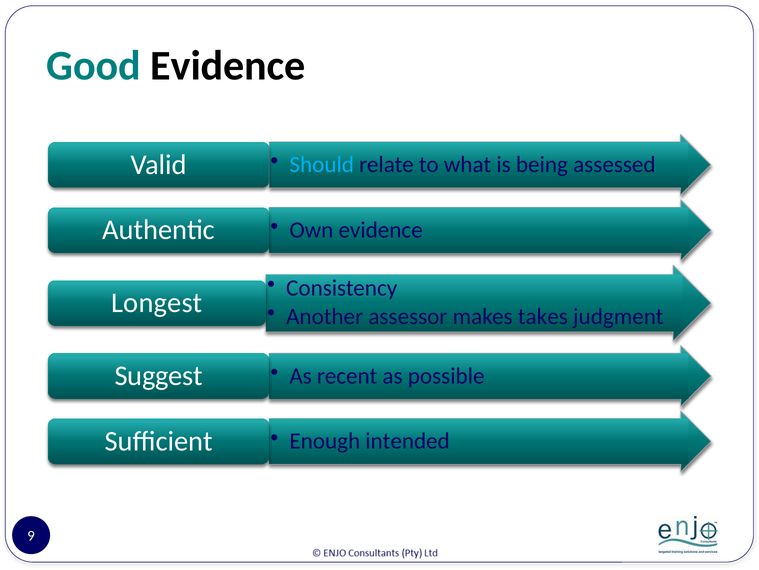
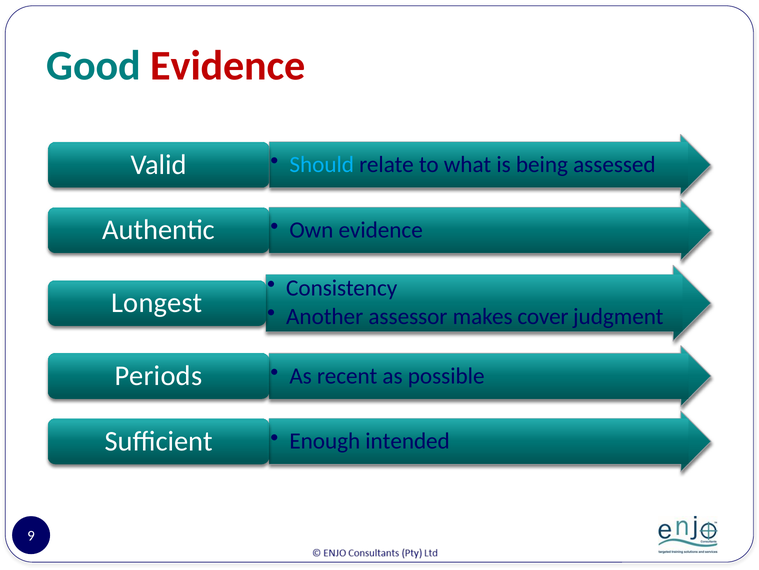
Evidence colour: black -> red (228, 66)
takes: takes -> cover (543, 316)
Suggest: Suggest -> Periods (158, 375)
